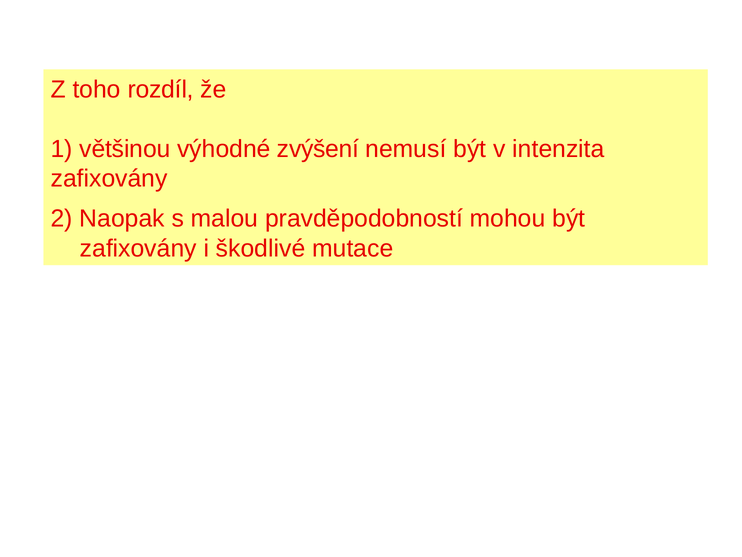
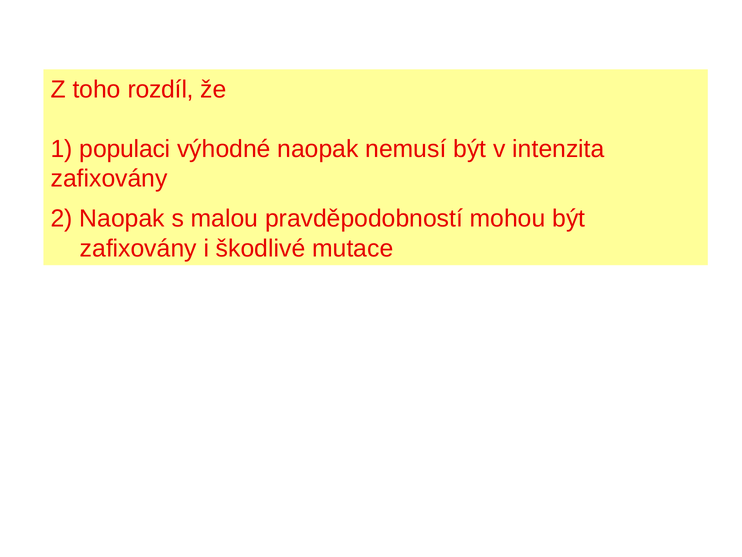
většinou: většinou -> populaci (125, 149)
výhodné zvýšení: zvýšení -> naopak (318, 149)
